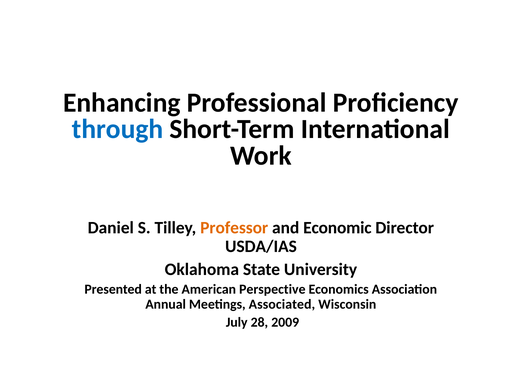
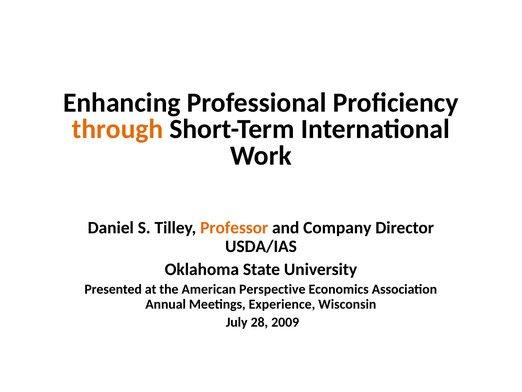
through colour: blue -> orange (118, 129)
Economic: Economic -> Company (337, 227)
Associated: Associated -> Experience (282, 304)
